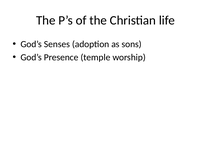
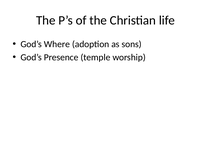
Senses: Senses -> Where (57, 44)
